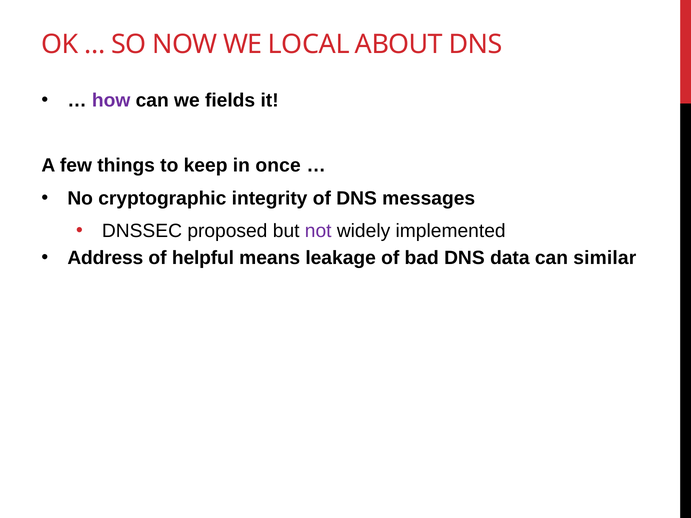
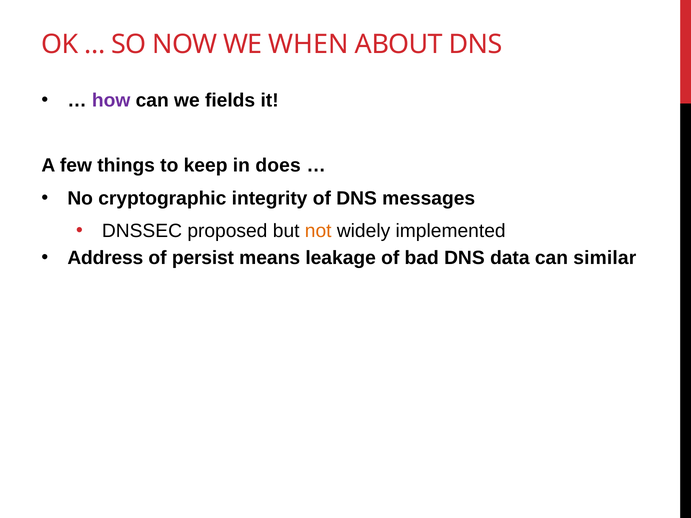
LOCAL: LOCAL -> WHEN (308, 45)
once: once -> does (278, 166)
not colour: purple -> orange (318, 231)
helpful: helpful -> persist (203, 258)
